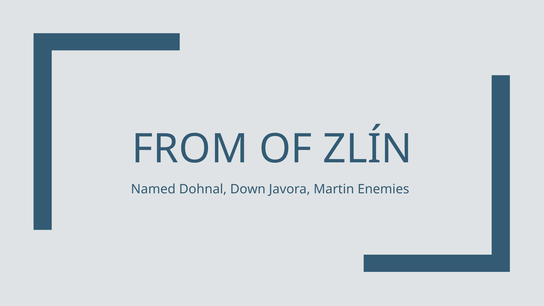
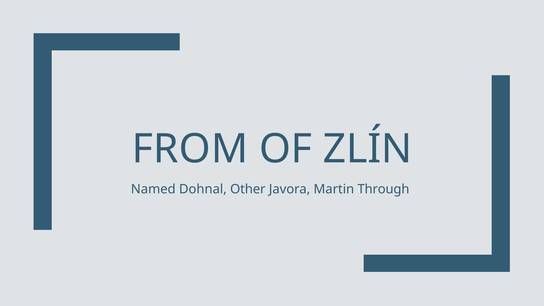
Down: Down -> Other (248, 189)
Enemies: Enemies -> Through (383, 189)
